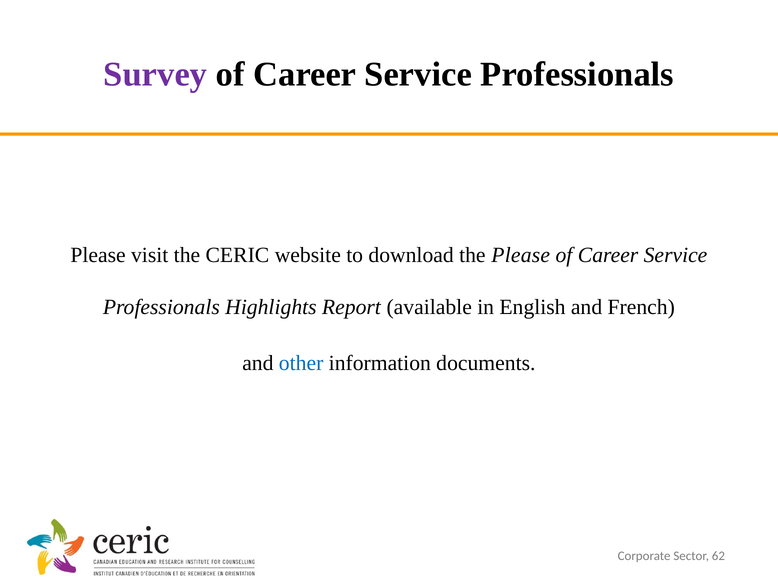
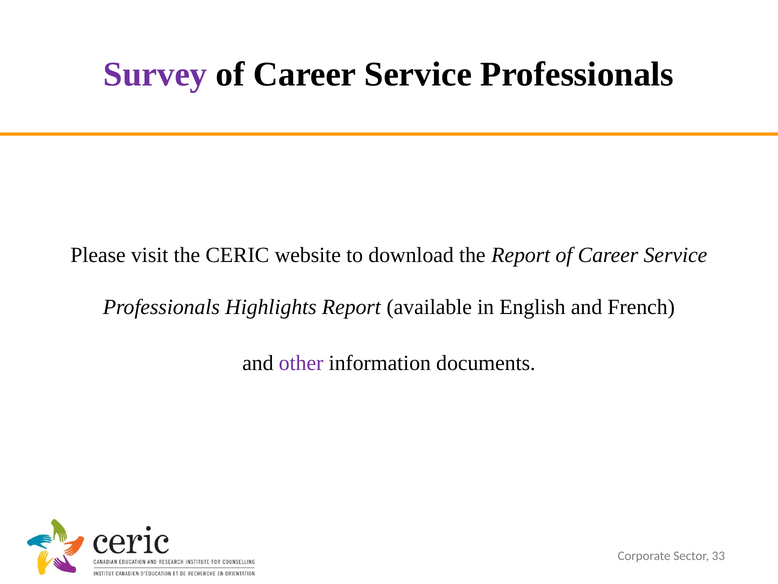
the Please: Please -> Report (521, 255)
other colour: blue -> purple (301, 363)
62: 62 -> 33 (718, 555)
